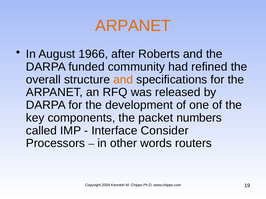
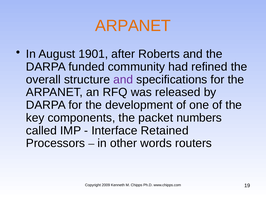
1966: 1966 -> 1901 (93, 54)
and colour: orange -> purple (123, 80)
Consider: Consider -> Retained (165, 131)
